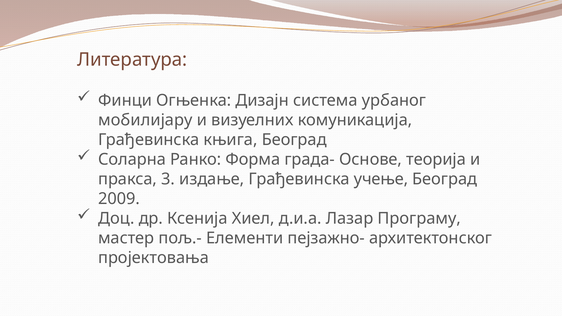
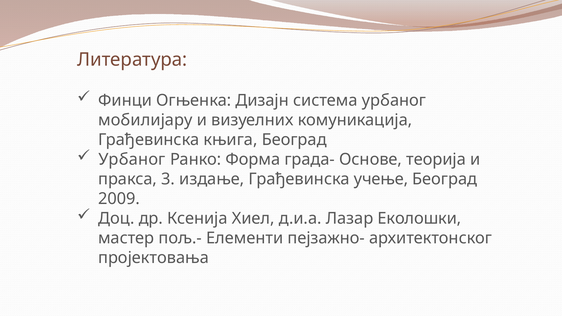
Соларна: Соларна -> Урбаног (132, 159)
Програму: Програму -> Еколошки (419, 218)
